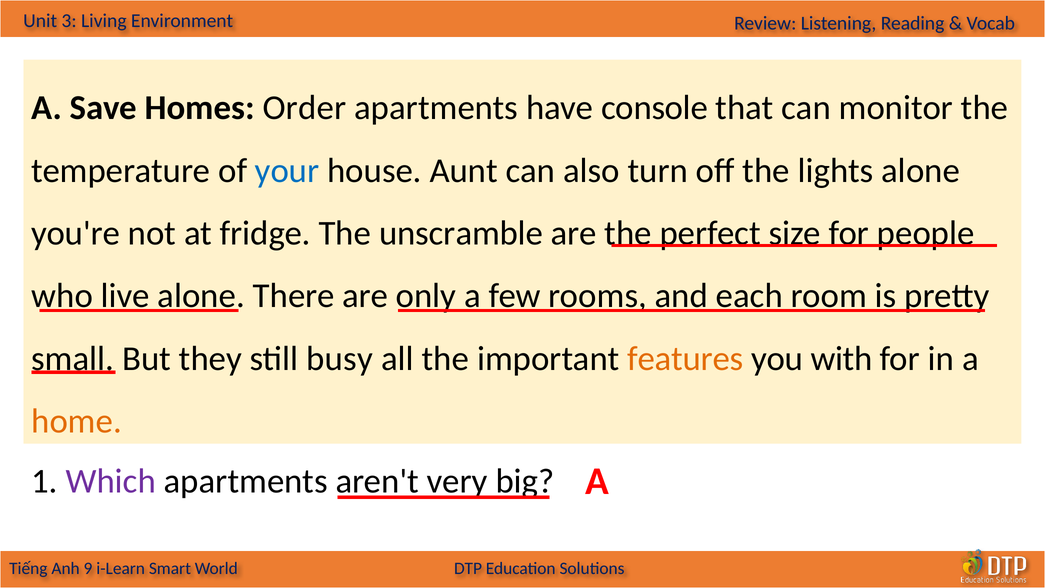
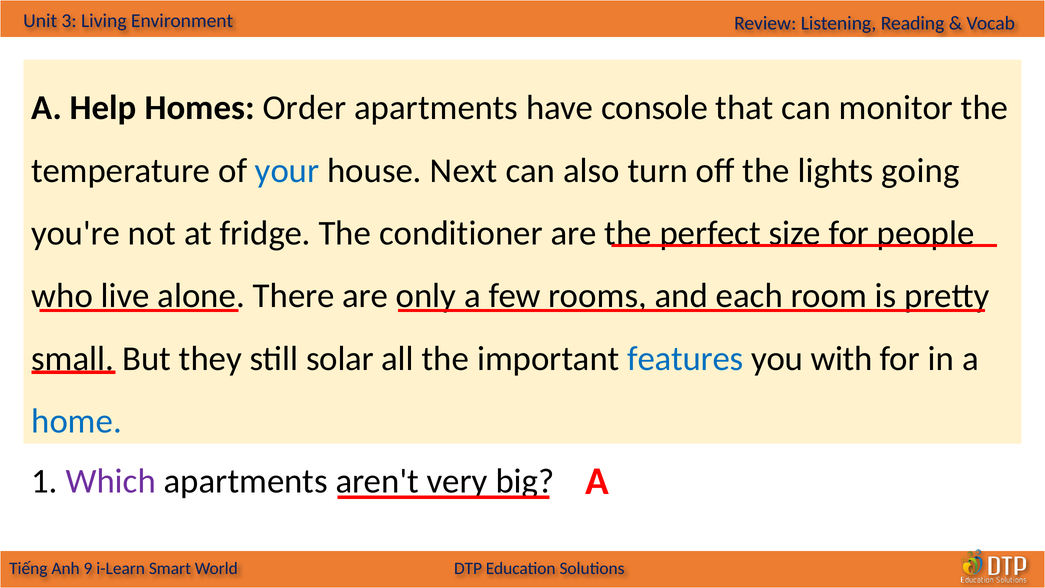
Save: Save -> Help (103, 108)
Aunt: Aunt -> Next (464, 170)
lights alone: alone -> going (921, 170)
unscramble: unscramble -> conditioner (461, 233)
busy: busy -> solar (340, 359)
features colour: orange -> blue (685, 359)
home colour: orange -> blue (77, 421)
